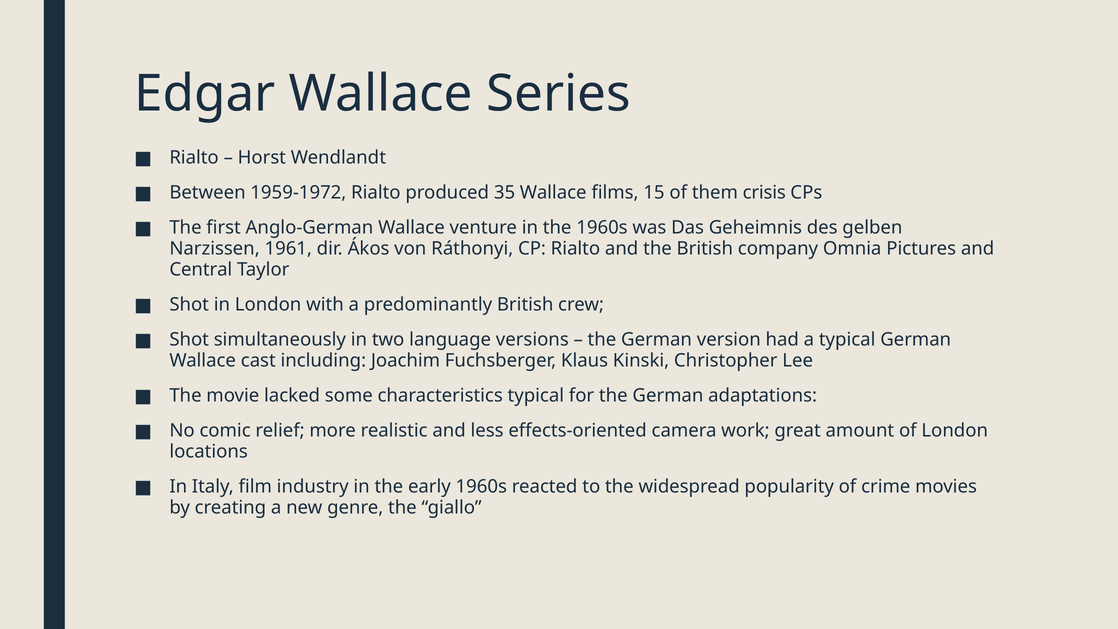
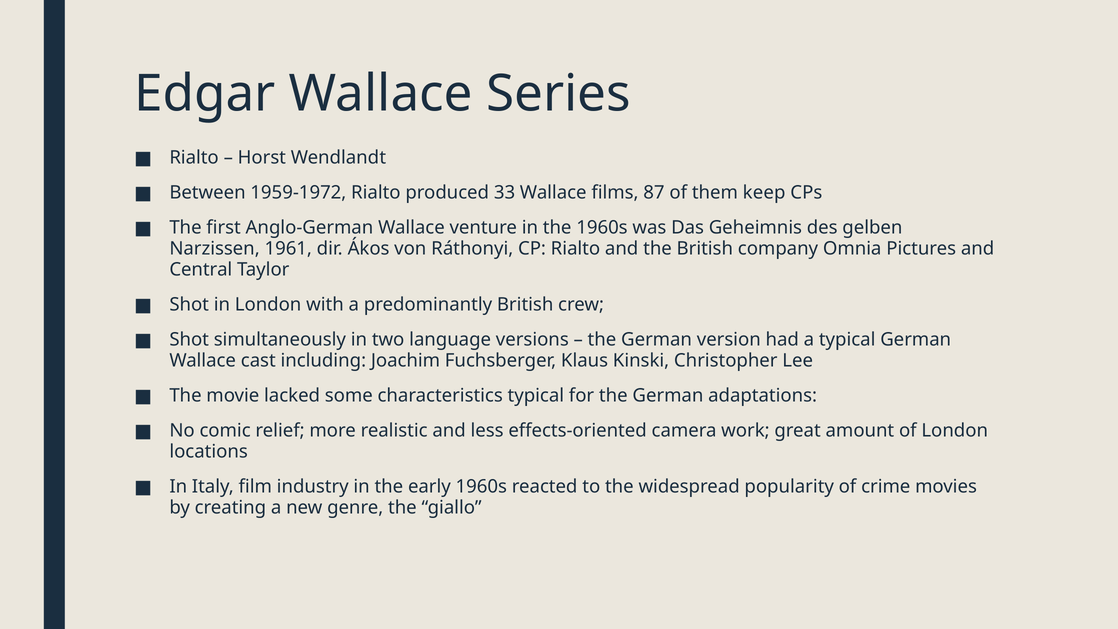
35: 35 -> 33 (505, 193)
15: 15 -> 87 (654, 193)
crisis: crisis -> keep (764, 193)
